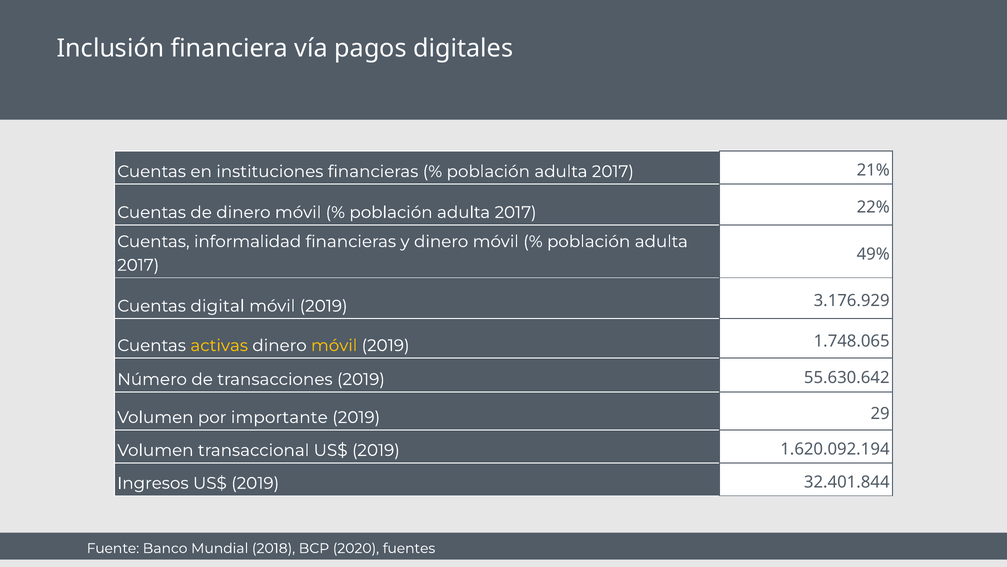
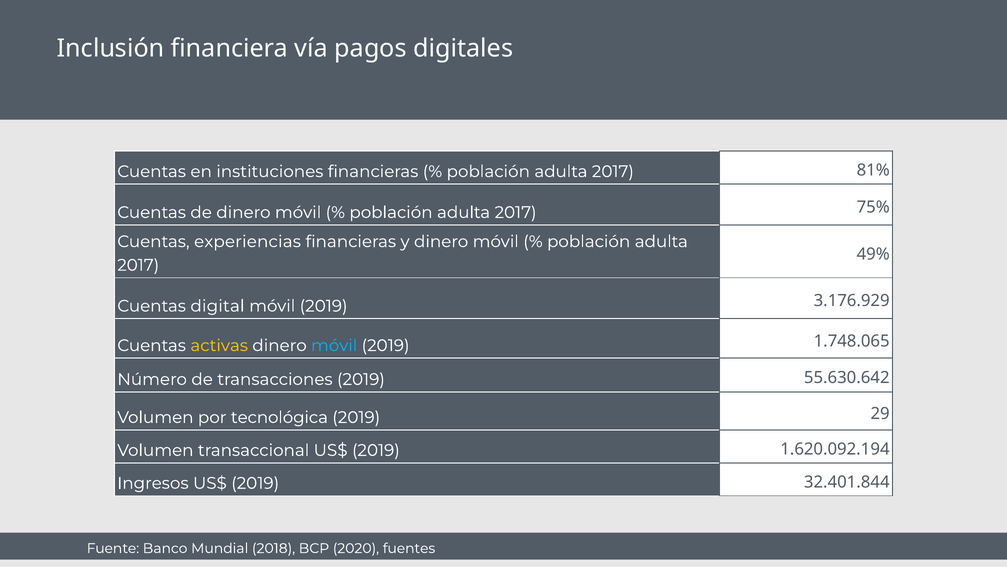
21%: 21% -> 81% (873, 170)
22%: 22% -> 75% (873, 207)
informalidad: informalidad -> experiencias (247, 241)
móvil colour: yellow -> light blue (334, 345)
importante: importante -> tecnológica (279, 417)
